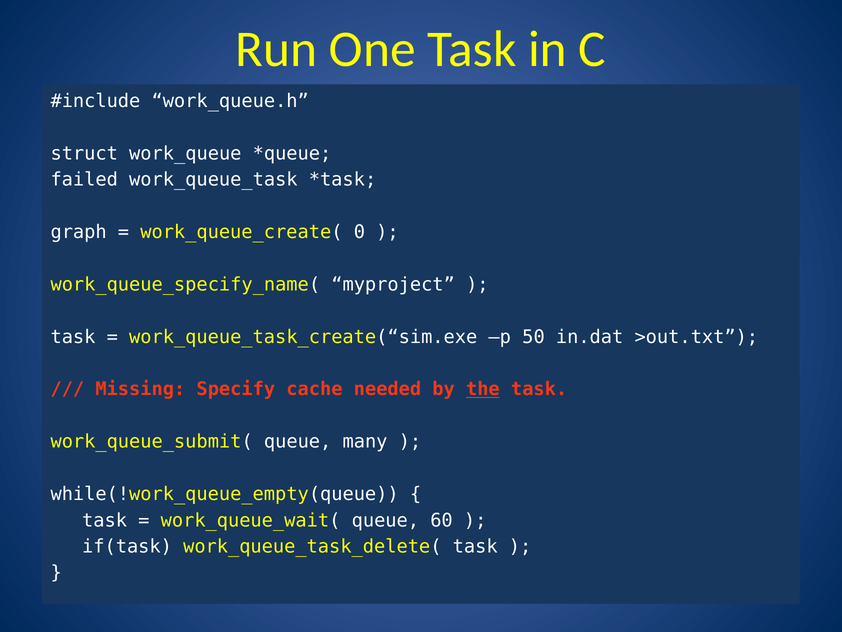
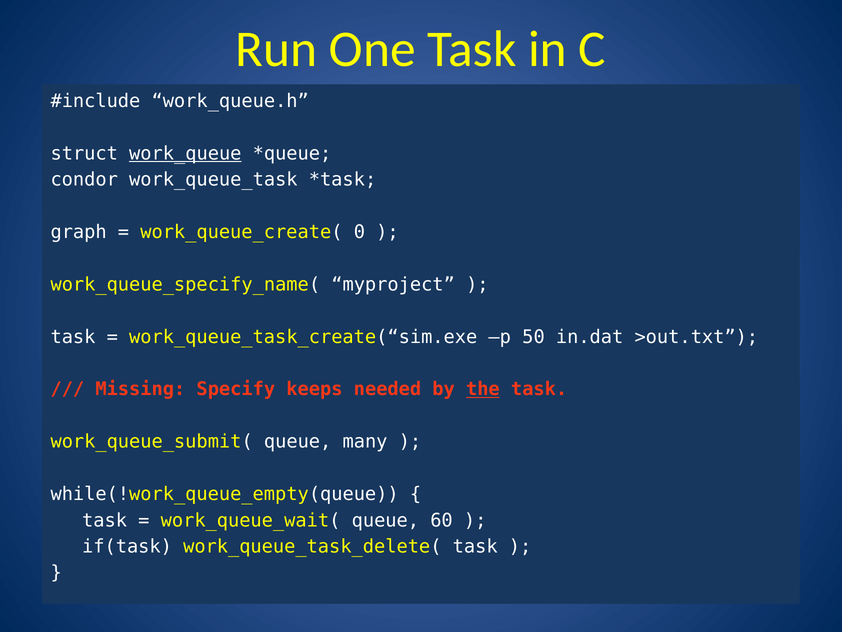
work_queue underline: none -> present (185, 153)
failed: failed -> condor (84, 180)
cache: cache -> keeps (314, 389)
